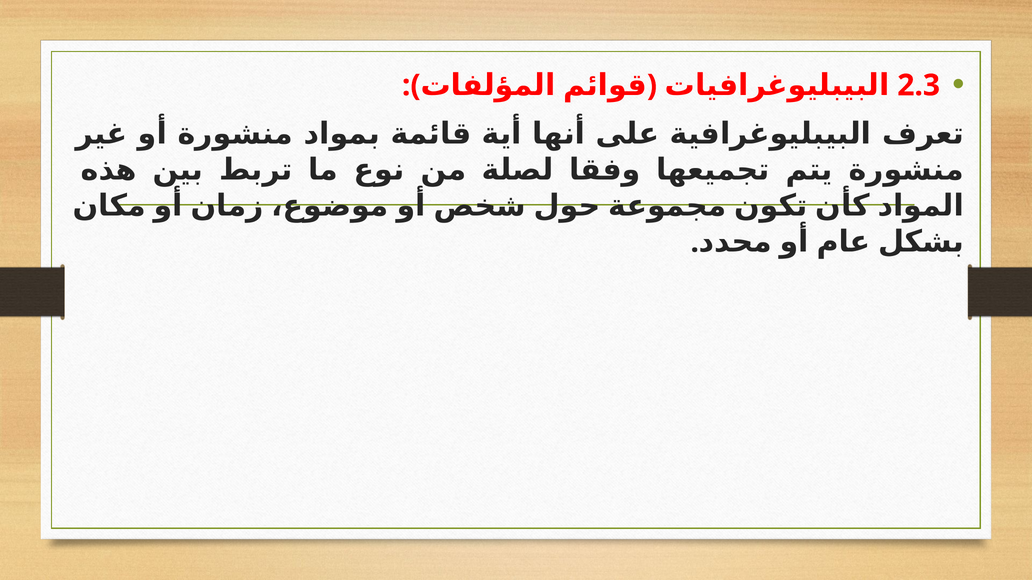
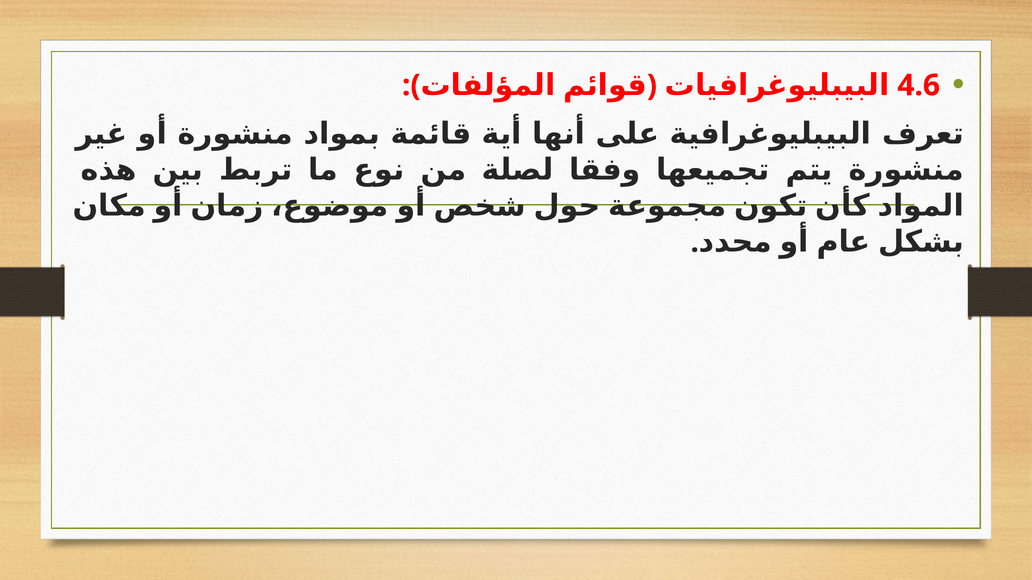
2.3: 2.3 -> 4.6 (919, 85)
